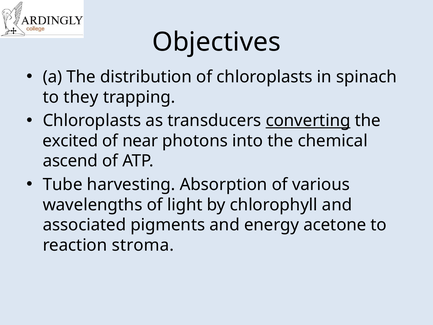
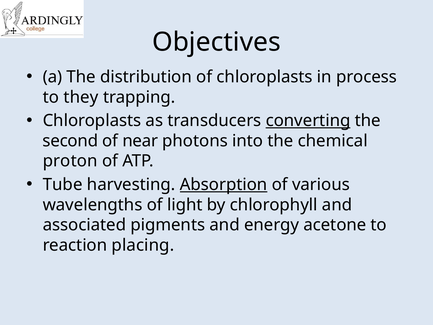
spinach: spinach -> process (367, 77)
excited: excited -> second (70, 141)
ascend: ascend -> proton (70, 161)
Absorption underline: none -> present (224, 184)
stroma: stroma -> placing (143, 245)
